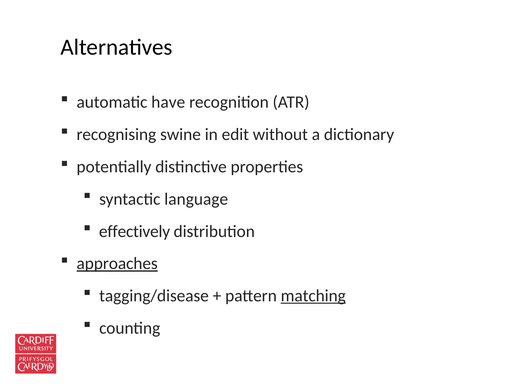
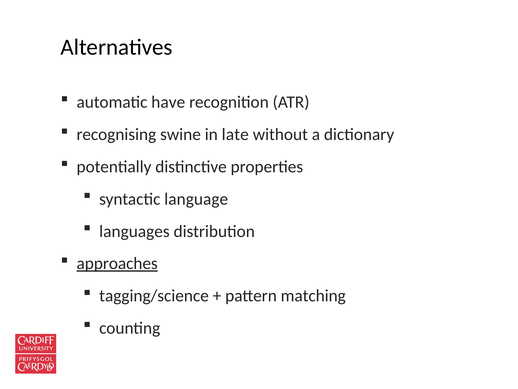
edit: edit -> late (235, 134)
effectively: effectively -> languages (134, 231)
tagging/disease: tagging/disease -> tagging/science (154, 295)
matching underline: present -> none (313, 295)
